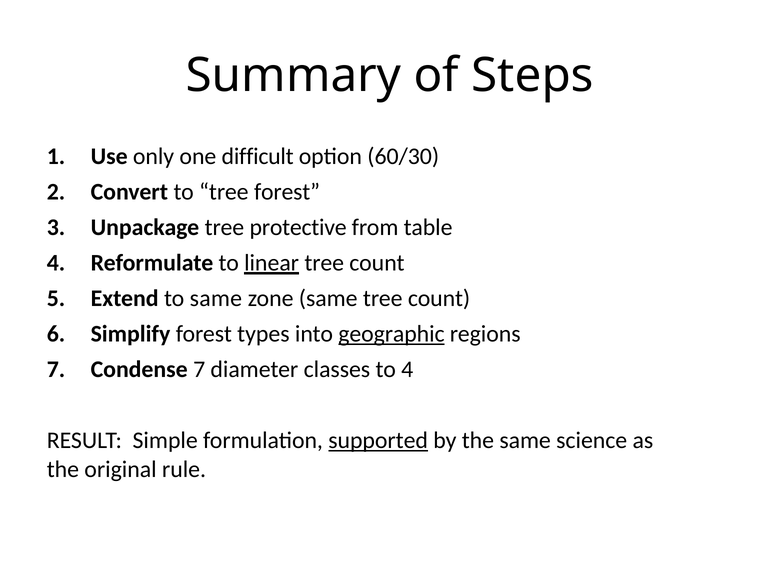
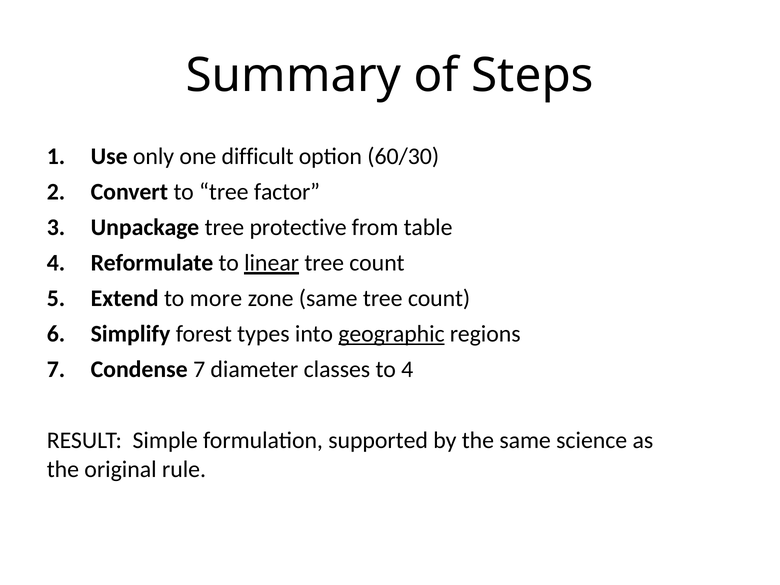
tree forest: forest -> factor (287, 192)
to same: same -> more (216, 298)
supported underline: present -> none (378, 441)
